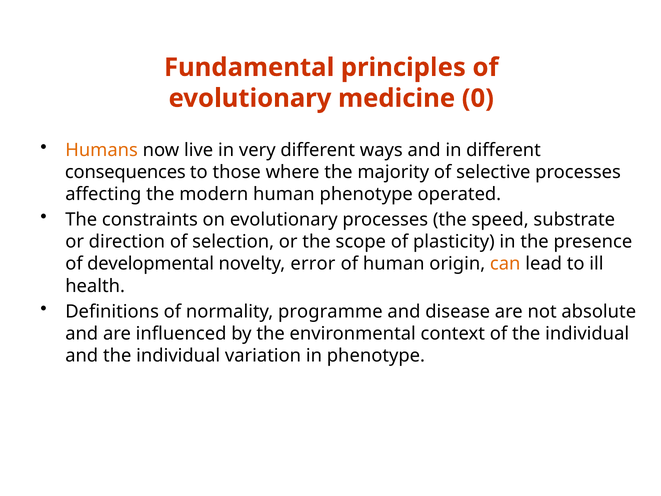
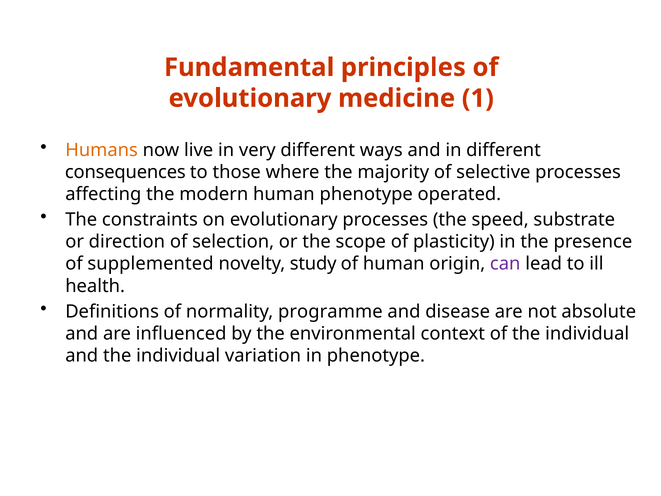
0: 0 -> 1 (478, 98)
developmental: developmental -> supplemented (150, 264)
error: error -> study (313, 264)
can colour: orange -> purple (505, 264)
